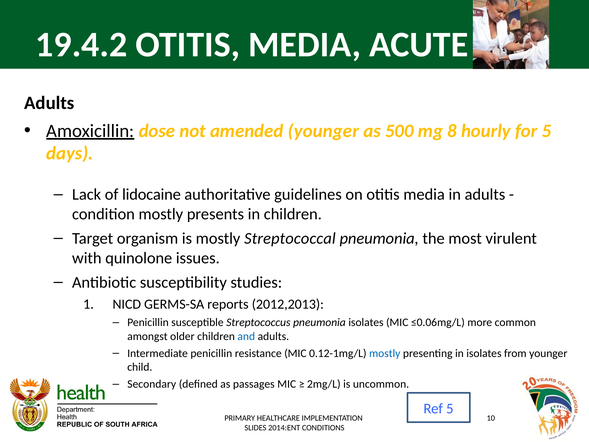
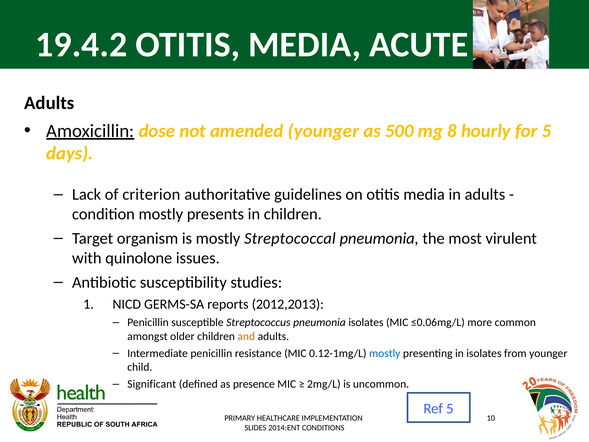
lidocaine: lidocaine -> criterion (151, 194)
and colour: blue -> orange (246, 336)
Secondary: Secondary -> Significant (152, 384)
passages: passages -> presence (254, 384)
